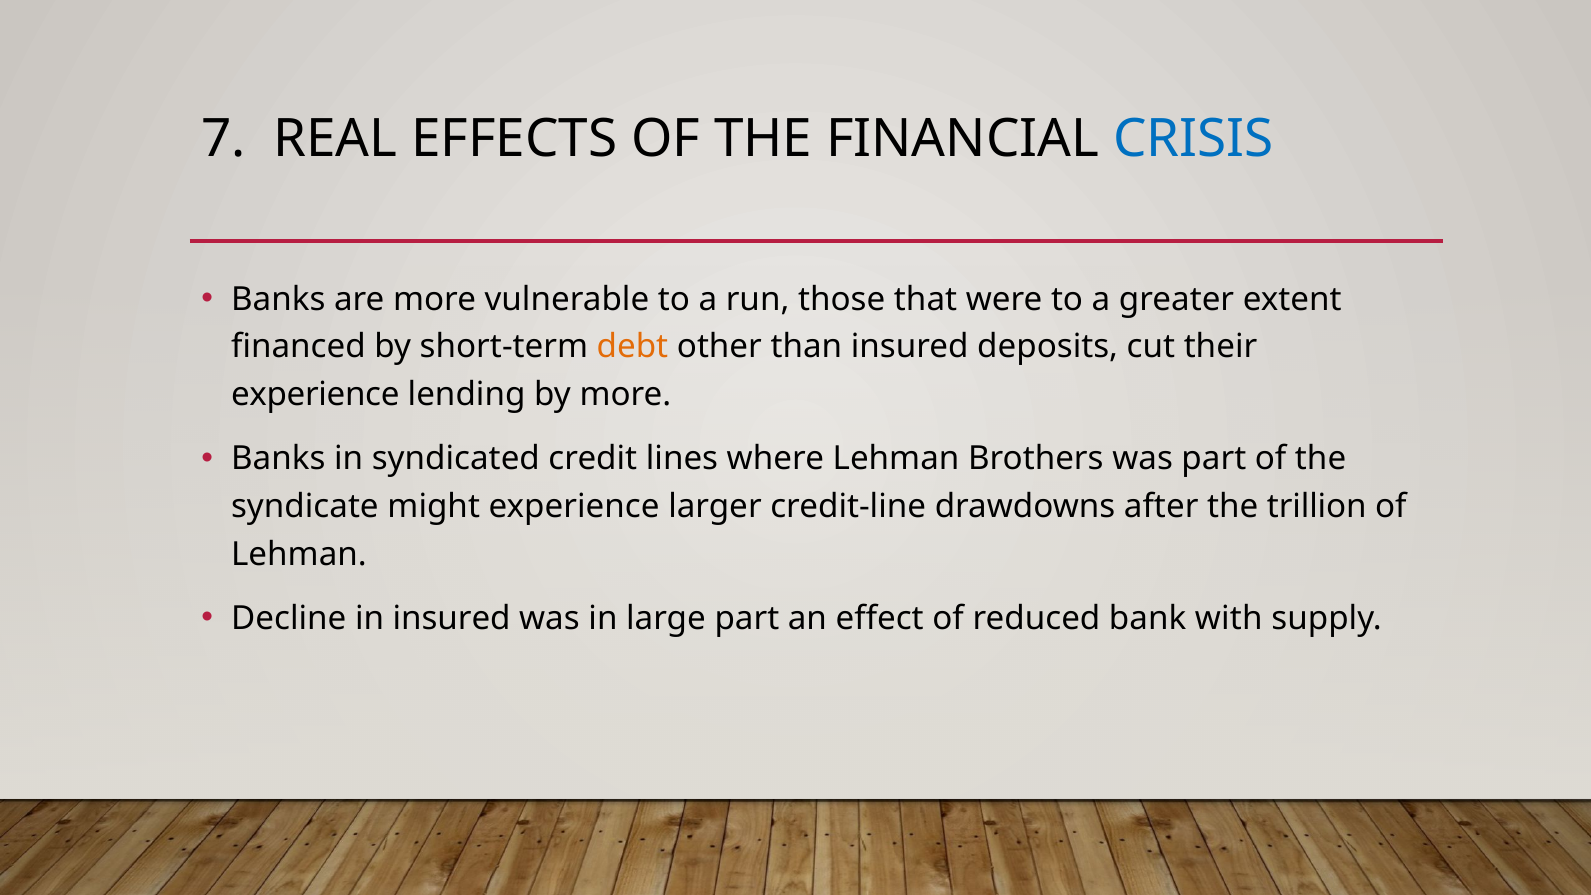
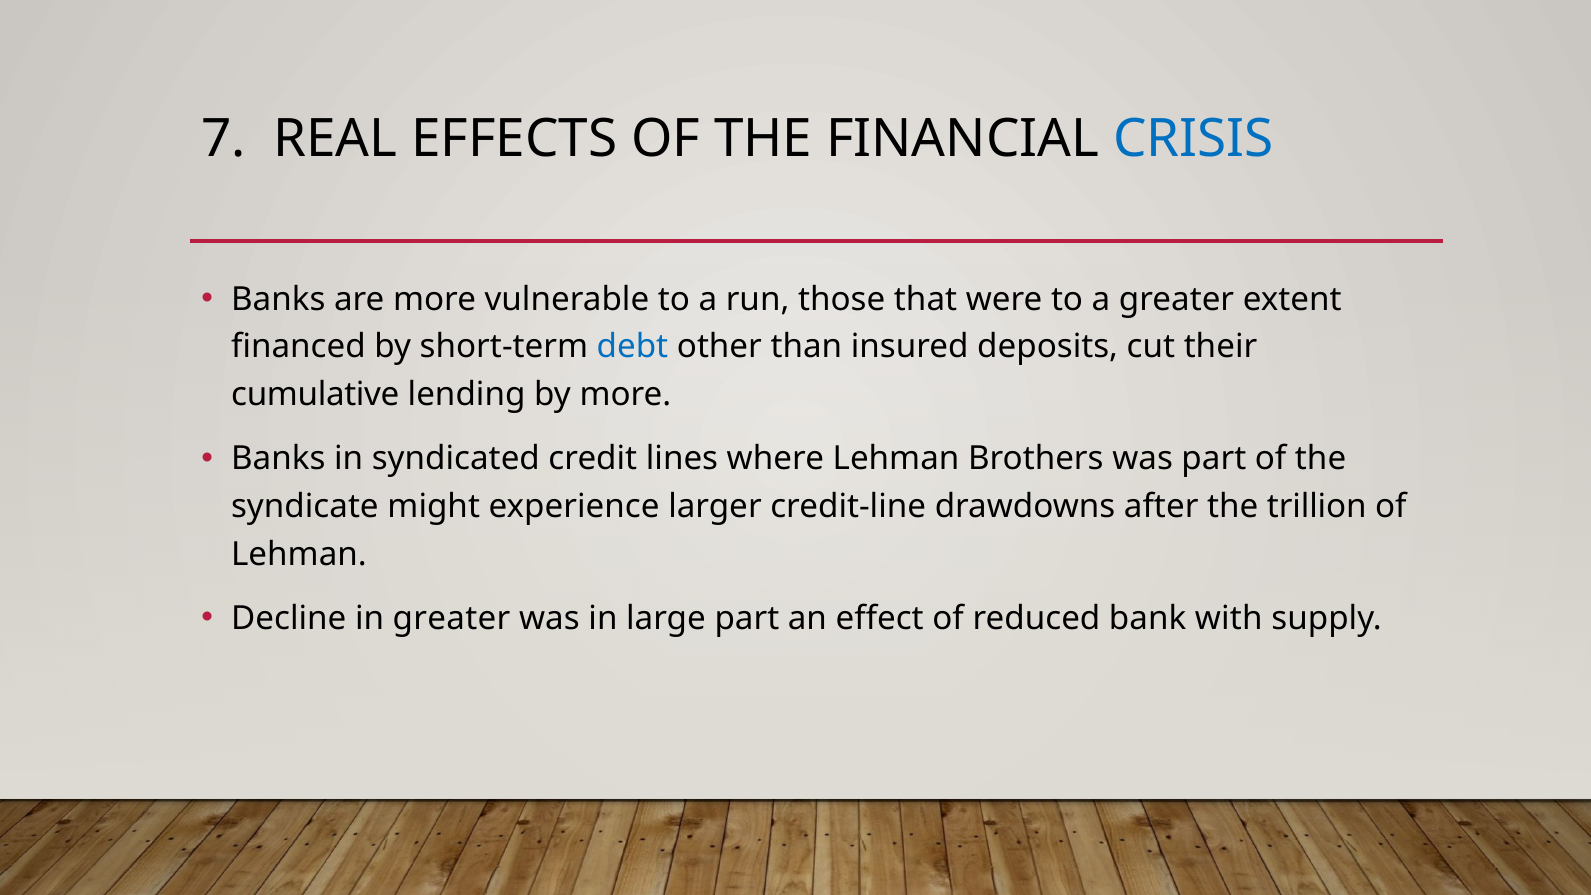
debt colour: orange -> blue (632, 347)
experience: experience -> cumulative (315, 395)
in insured: insured -> greater (451, 619)
